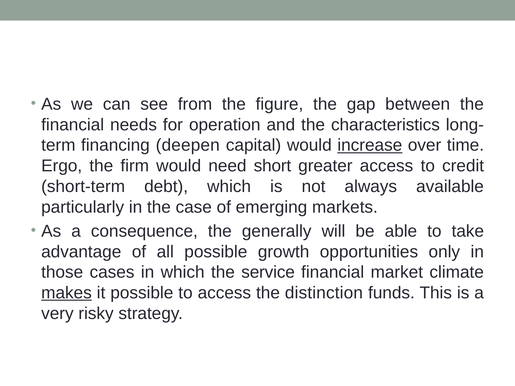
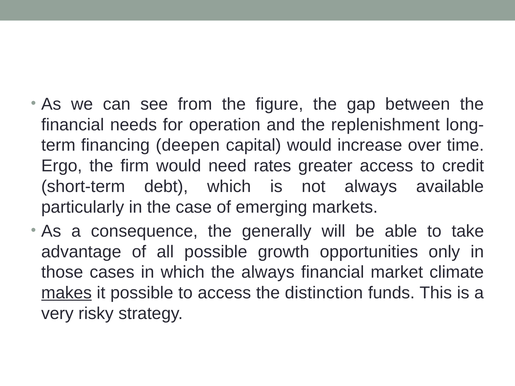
characteristics: characteristics -> replenishment (385, 125)
increase underline: present -> none (370, 145)
short: short -> rates (272, 166)
the service: service -> always (268, 272)
